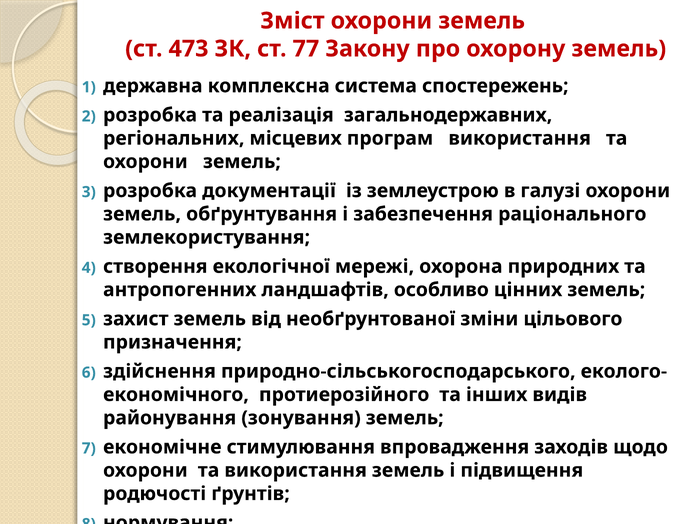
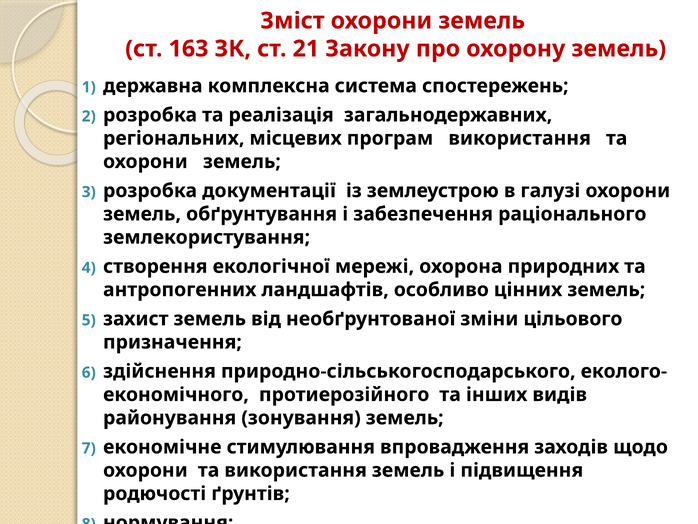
473: 473 -> 163 (188, 49)
77: 77 -> 21 (306, 49)
